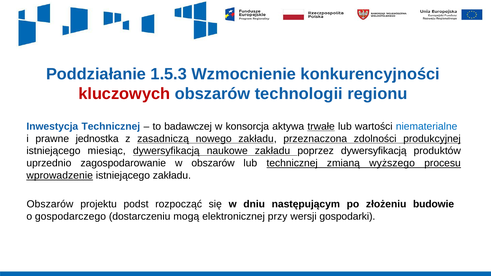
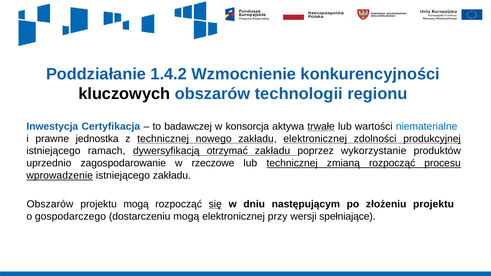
1.5.3: 1.5.3 -> 1.4.2 (169, 74)
kluczowych colour: red -> black (124, 94)
Inwestycja Technicznej: Technicznej -> Certyfikacja (111, 126)
z zasadniczą: zasadniczą -> technicznej (163, 139)
zakładu przeznaczona: przeznaczona -> elektronicznej (315, 139)
miesiąc: miesiąc -> ramach (107, 151)
naukowe: naukowe -> otrzymać (227, 151)
poprzez dywersyfikacją: dywersyfikacją -> wykorzystanie (374, 151)
w obszarów: obszarów -> rzeczowe (213, 163)
zmianą wyższego: wyższego -> rozpocząć (392, 163)
projektu podst: podst -> mogą (136, 204)
się underline: none -> present (215, 204)
złożeniu budowie: budowie -> projektu (433, 204)
gospodarki: gospodarki -> spełniające (347, 217)
